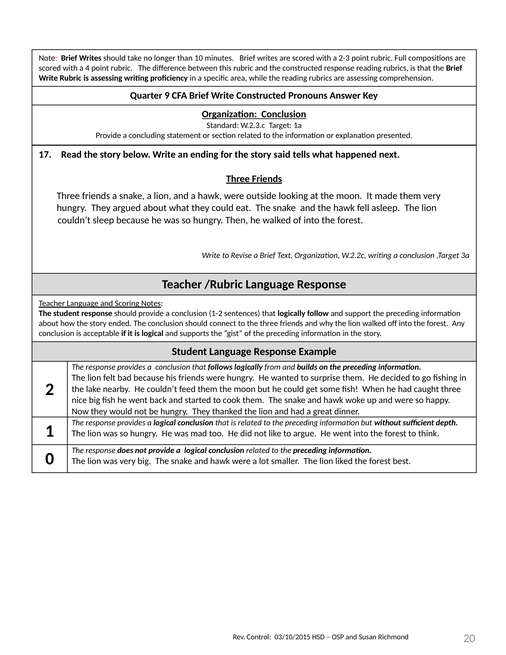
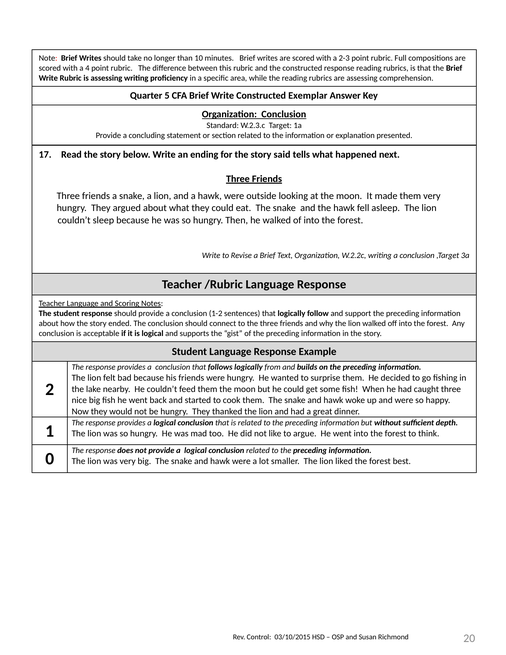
9: 9 -> 5 (167, 96)
Pronouns: Pronouns -> Exemplar (308, 96)
